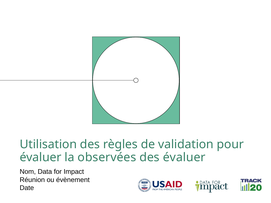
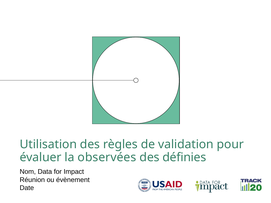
des évaluer: évaluer -> définies (184, 158)
